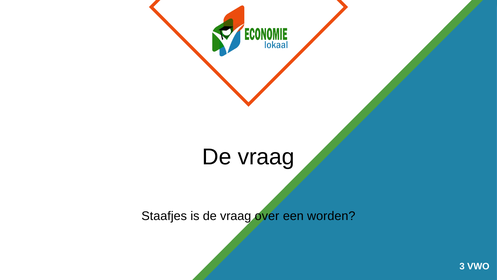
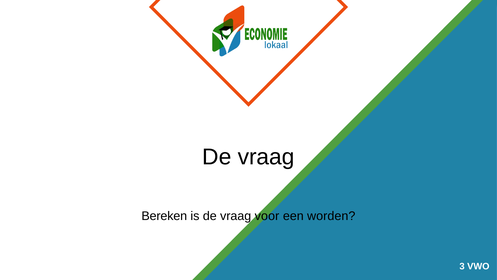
Staafjes: Staafjes -> Bereken (164, 216)
over: over -> voor (267, 216)
